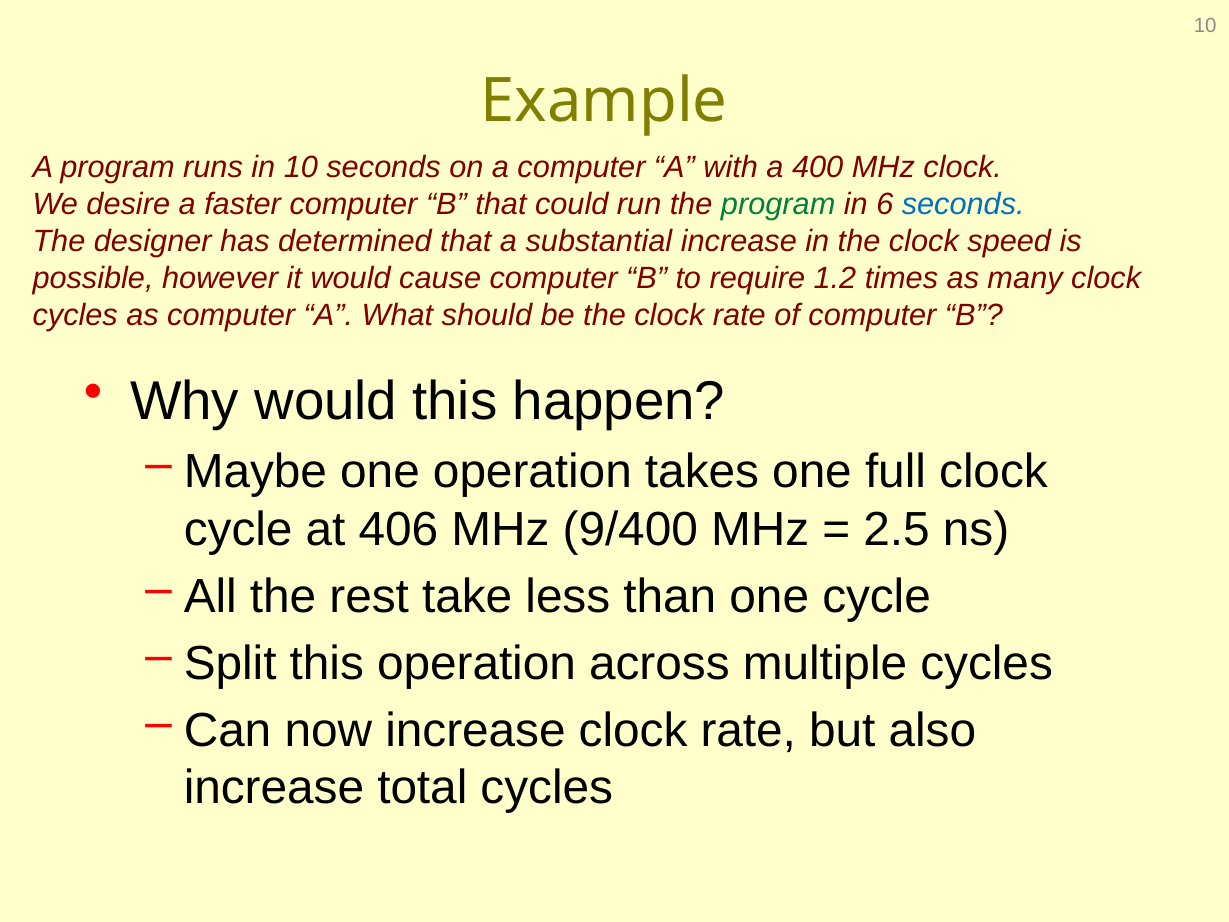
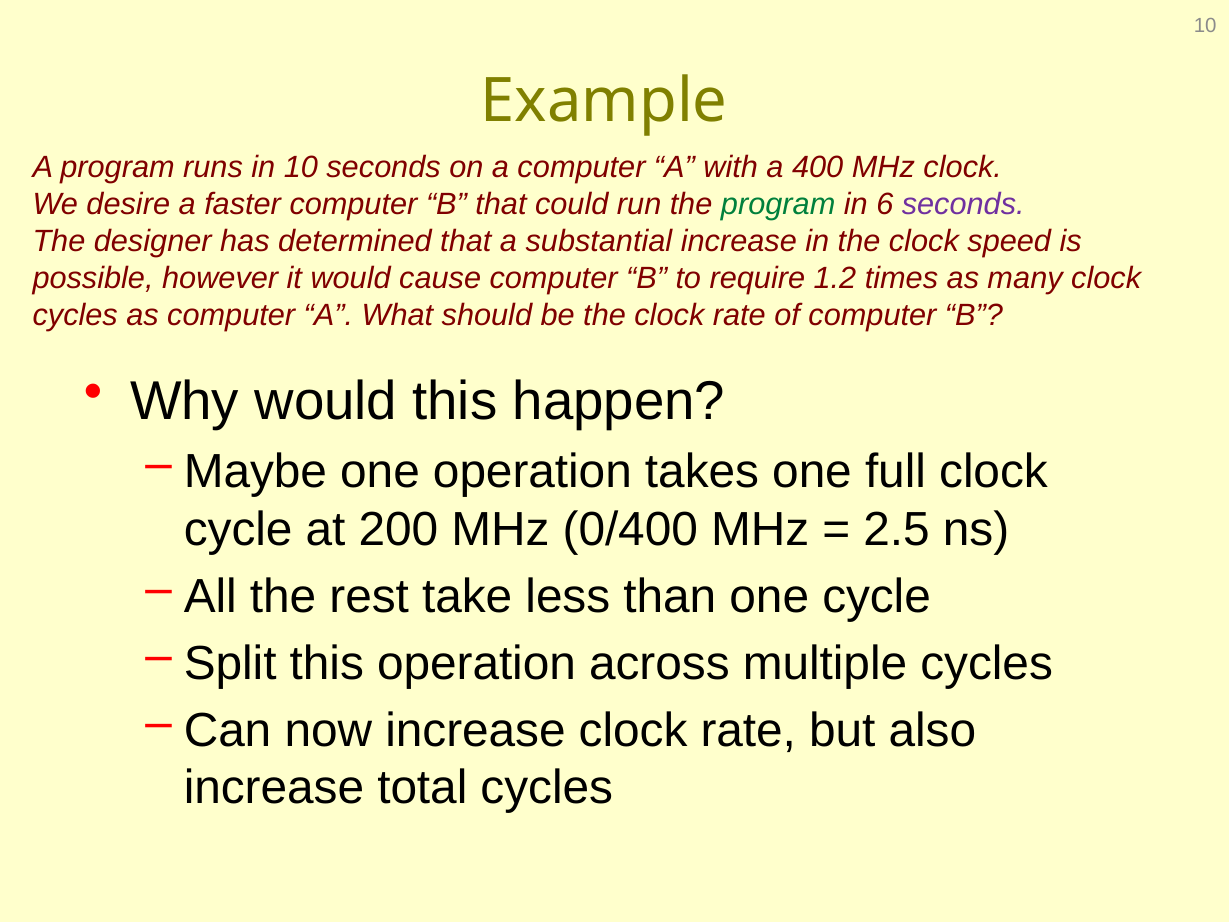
seconds colour: blue -> purple (963, 205)
406: 406 -> 200 (398, 529)
9/400: 9/400 -> 0/400 (630, 529)
